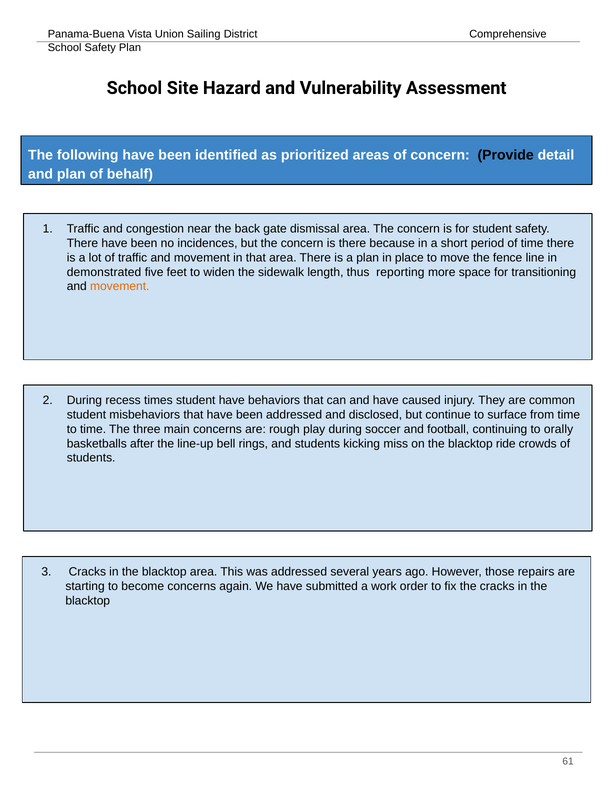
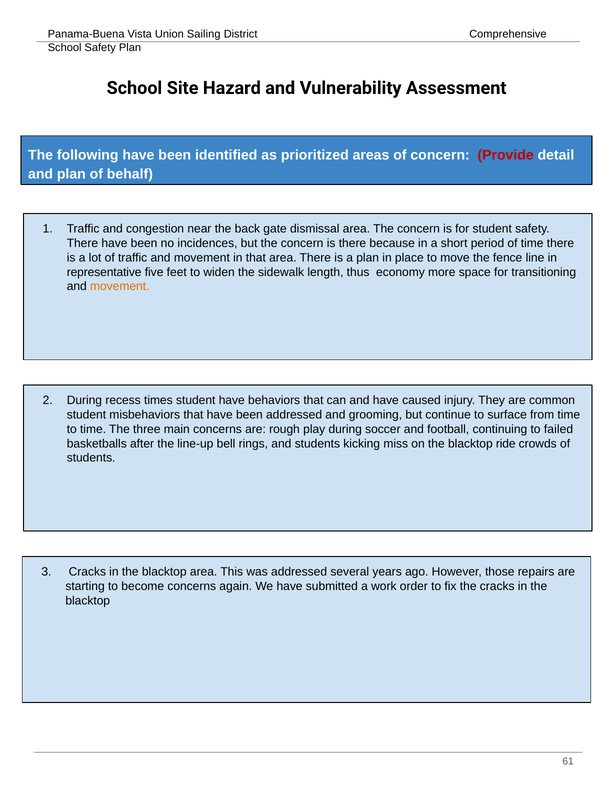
Provide colour: black -> red (506, 155)
demonstrated: demonstrated -> representative (104, 272)
reporting: reporting -> economy (400, 272)
disclosed: disclosed -> grooming (375, 414)
orally: orally -> failed (559, 429)
